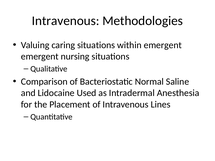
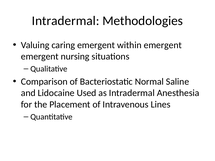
Intravenous: Intravenous -> Intradermal (66, 21)
caring situations: situations -> emergent (96, 45)
